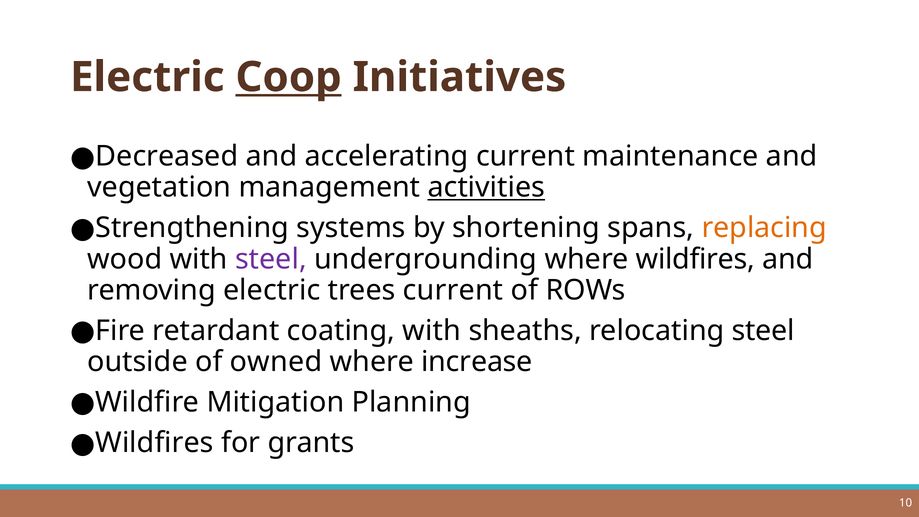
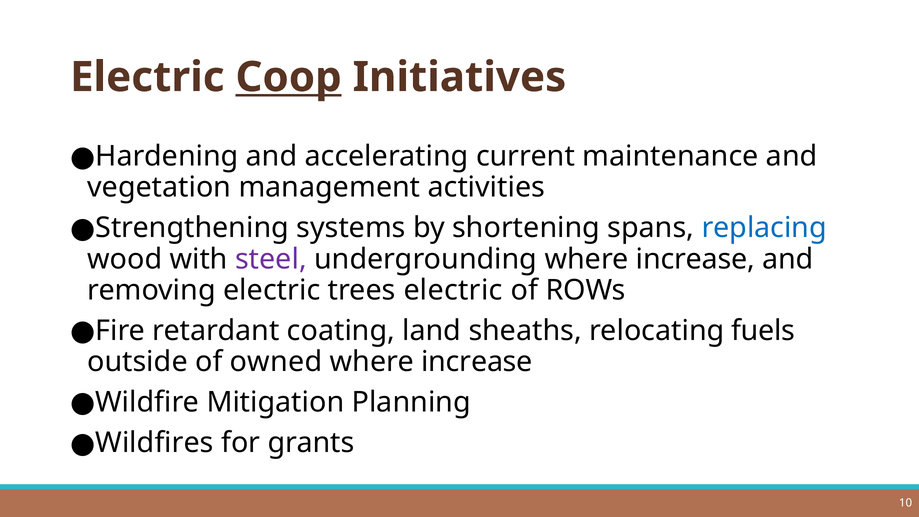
Decreased: Decreased -> Hardening (167, 156)
activities underline: present -> none (486, 187)
replacing colour: orange -> blue (764, 228)
undergrounding where wildfires: wildfires -> increase (695, 259)
trees current: current -> electric (453, 290)
coating with: with -> land (432, 331)
relocating steel: steel -> fuels (763, 331)
